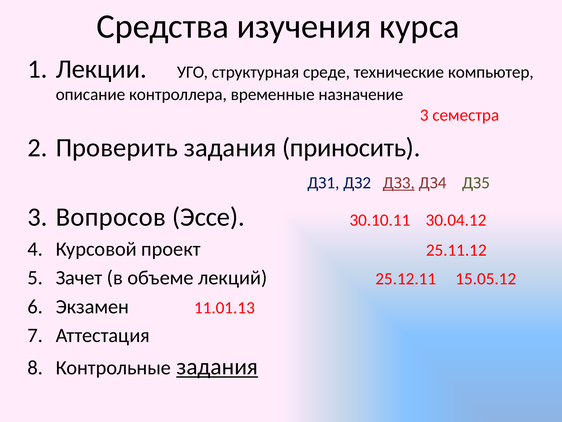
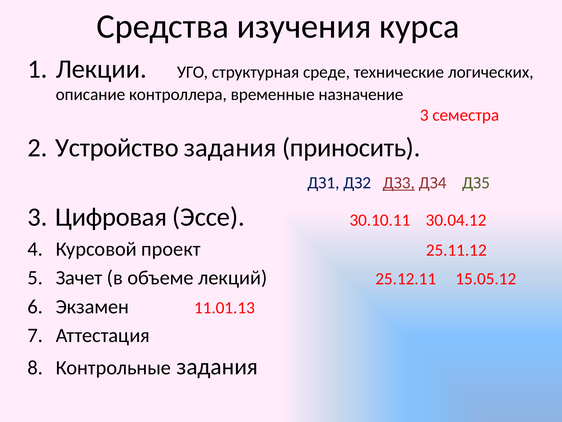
компьютер: компьютер -> логических (491, 72)
Проверить: Проверить -> Устройство (117, 148)
Вопросов: Вопросов -> Цифровая (111, 217)
задания underline: present -> none (217, 366)
